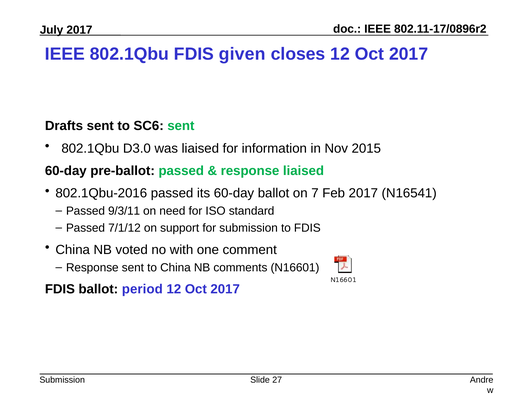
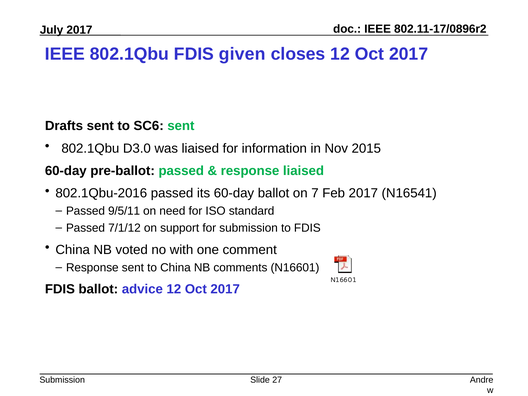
9/3/11: 9/3/11 -> 9/5/11 (124, 211)
period: period -> advice (142, 289)
